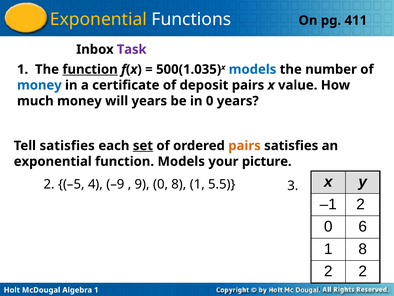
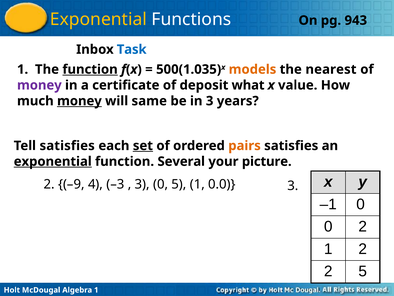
411: 411 -> 943 (356, 20)
Task colour: purple -> blue (132, 49)
models colour: blue -> orange (252, 69)
number: number -> nearest (331, 69)
money colour: blue -> purple (39, 85)
deposit pairs: pairs -> what (248, 85)
money underline: none -> present (79, 101)
will years: years -> same (149, 101)
in 0: 0 -> 3 (210, 101)
exponential underline: none -> present (53, 161)
function Models: Models -> Several (181, 161)
–5: –5 -> –9 (71, 184)
–9: –9 -> –3 (115, 184)
9: 9 -> 3 (142, 184)
0 8: 8 -> 5 (179, 184)
5.5: 5.5 -> 0.0 (222, 184)
–1 2: 2 -> 0 (361, 204)
0 6: 6 -> 2 (363, 226)
1 8: 8 -> 2 (363, 249)
2 2: 2 -> 5 (363, 271)
